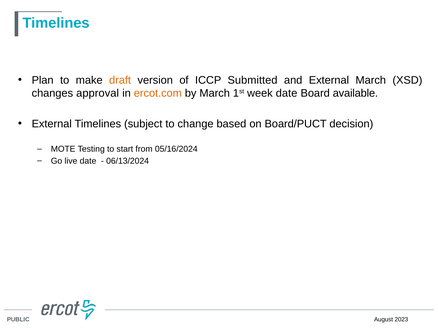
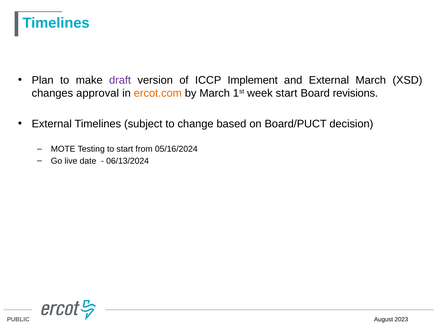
draft colour: orange -> purple (120, 80)
Submitted: Submitted -> Implement (253, 80)
week date: date -> start (287, 93)
available: available -> revisions (355, 93)
